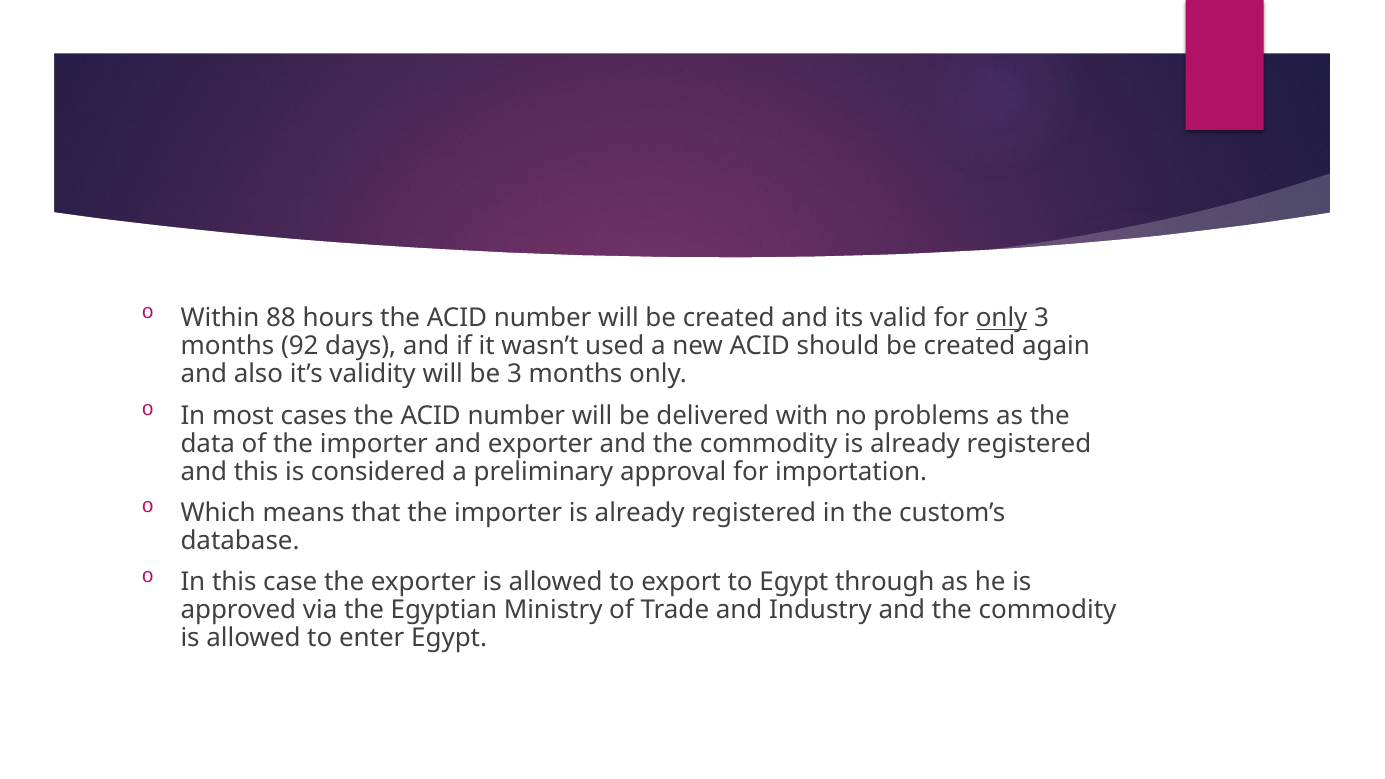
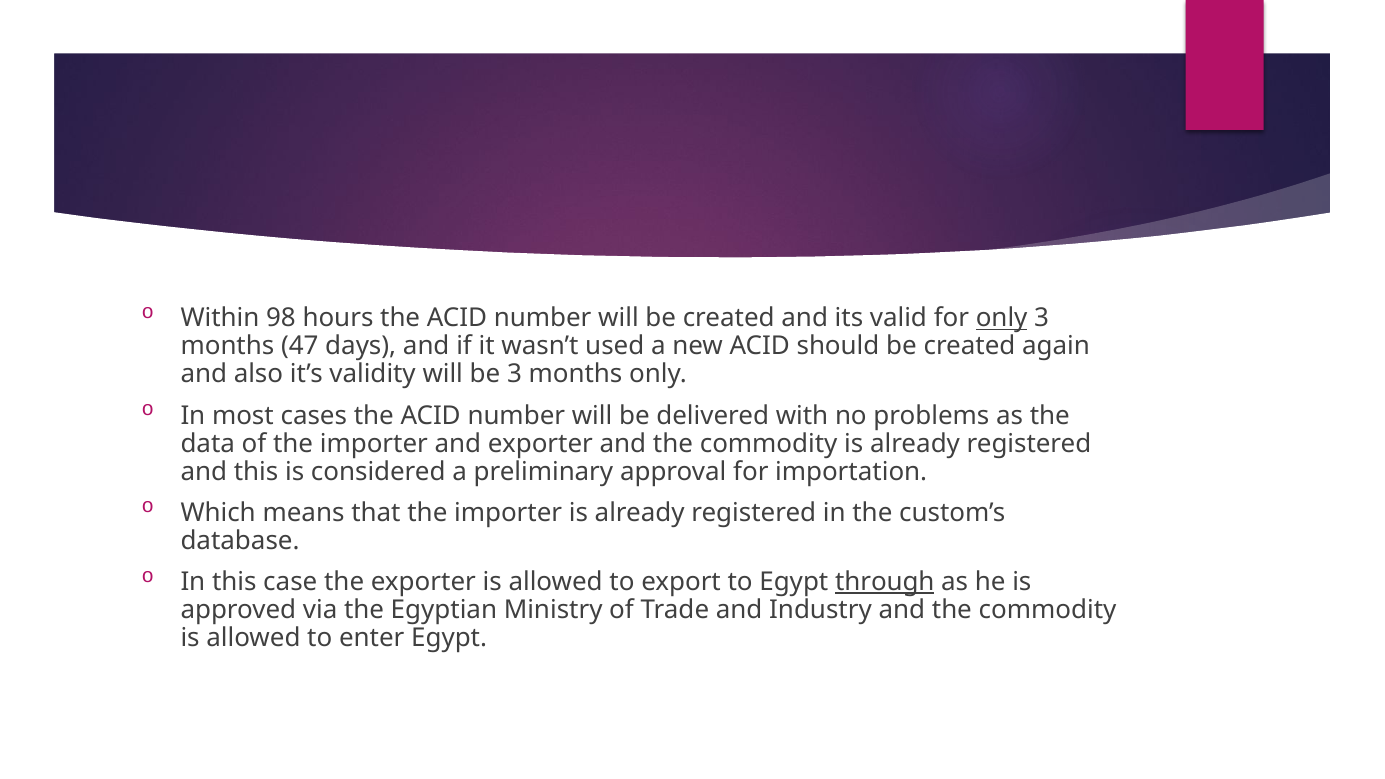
88: 88 -> 98 (281, 318)
92: 92 -> 47 (300, 346)
through underline: none -> present (885, 582)
